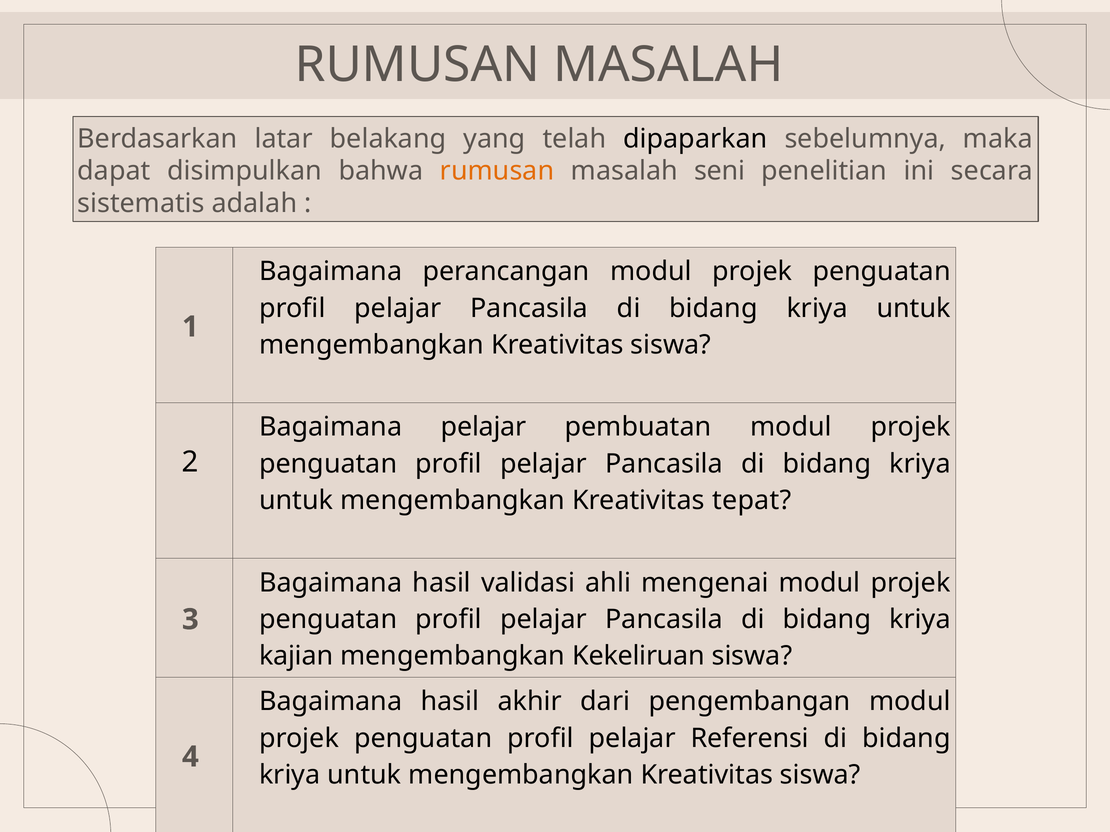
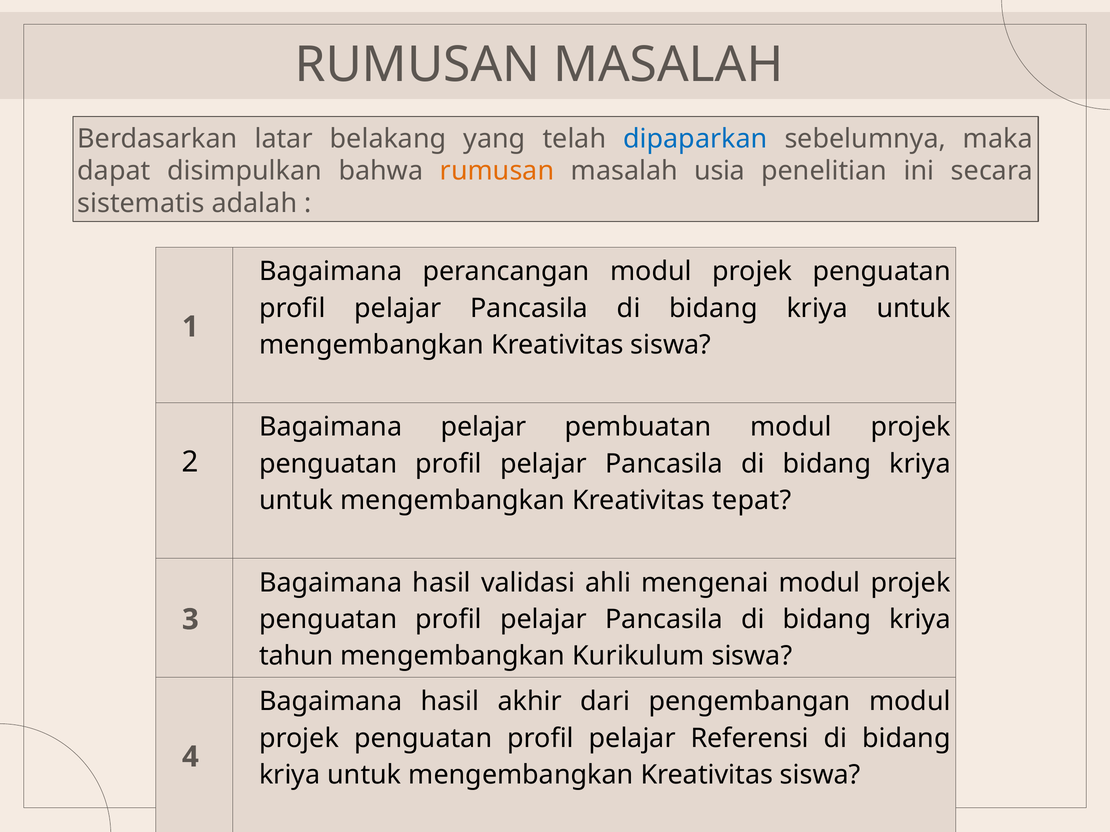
dipaparkan colour: black -> blue (695, 139)
seni: seni -> usia (720, 171)
kajian: kajian -> tahun (296, 656)
Kekeliruan: Kekeliruan -> Kurikulum (638, 656)
